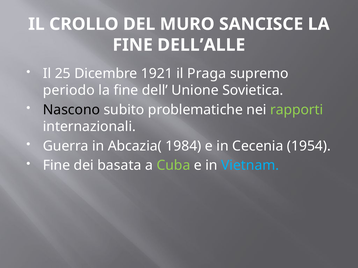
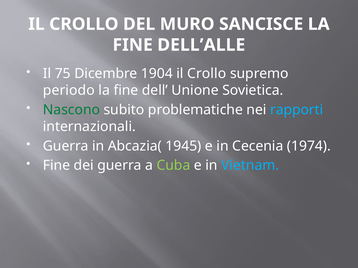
25: 25 -> 75 (63, 74)
1921: 1921 -> 1904 (157, 74)
Praga: Praga -> Crollo (207, 74)
Nascono colour: black -> green (71, 110)
rapporti colour: light green -> light blue (297, 110)
1984: 1984 -> 1945 (183, 146)
1954: 1954 -> 1974 (309, 146)
dei basata: basata -> guerra (119, 166)
